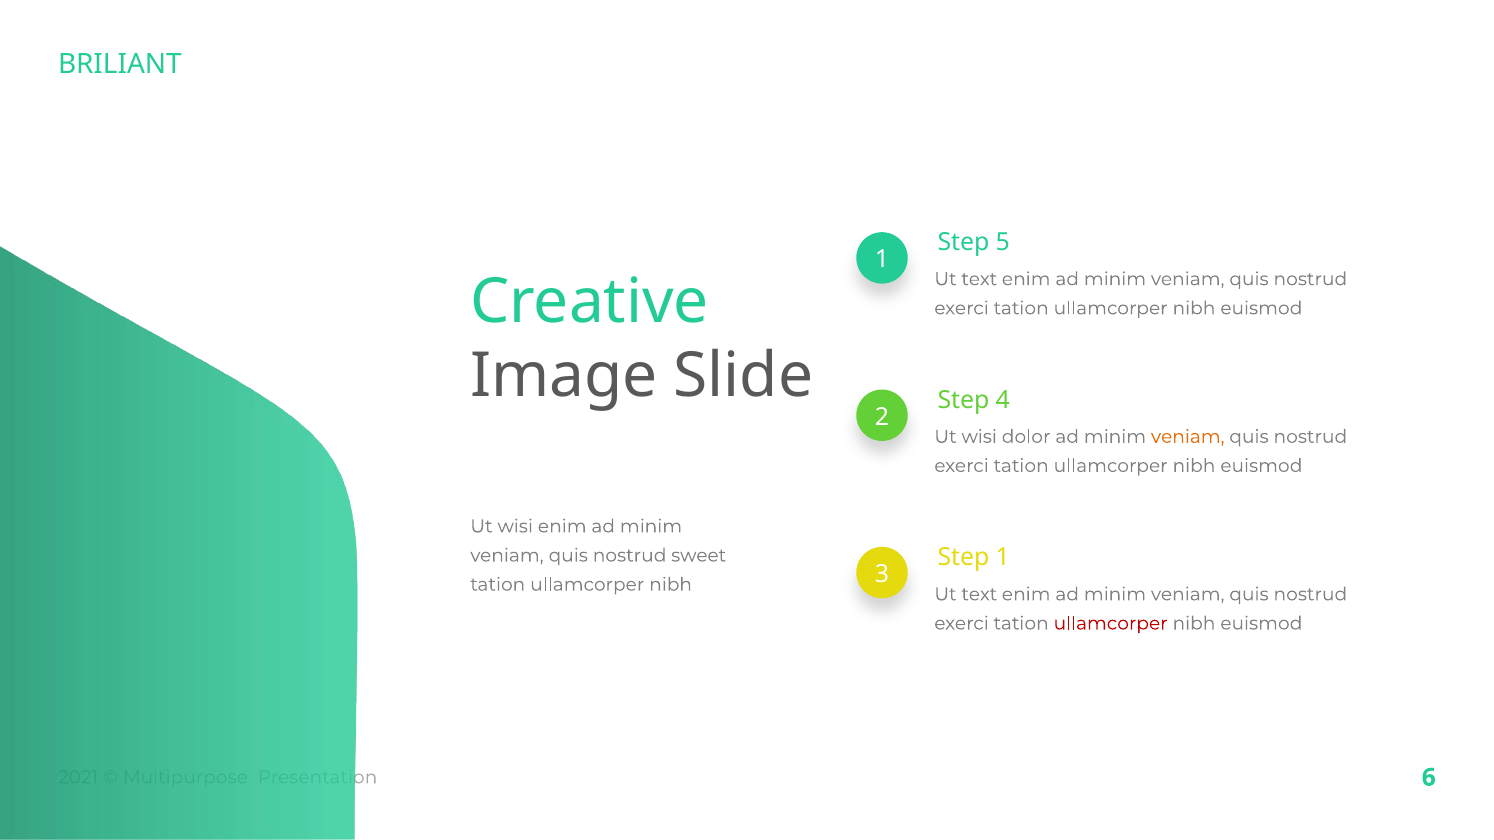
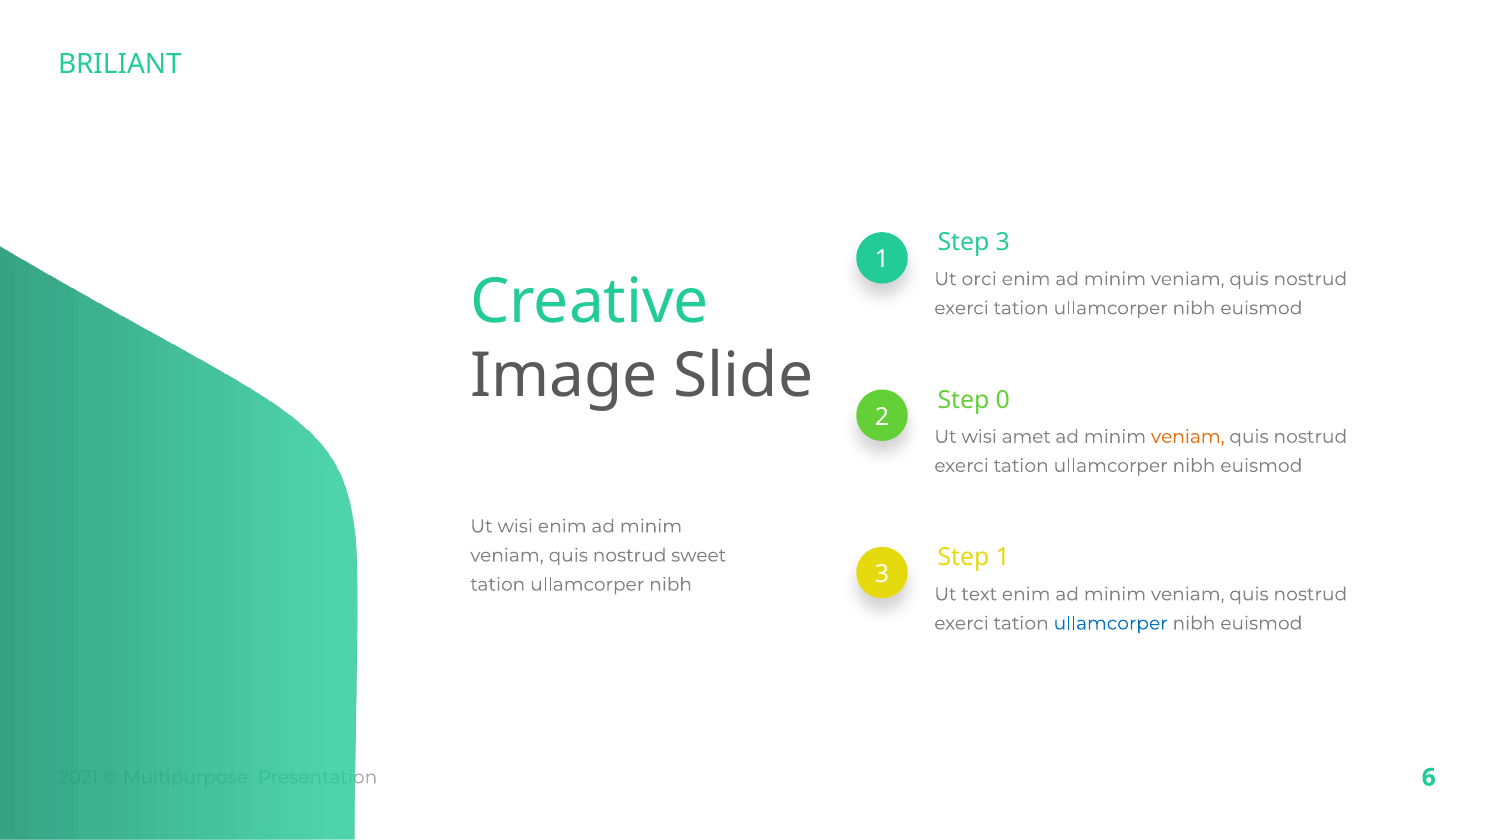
Step 5: 5 -> 3 (1003, 242)
text: text -> orci (979, 279)
4: 4 -> 0 (1003, 400)
dolor: dolor -> amet (1026, 437)
ullamcorper colour: red -> blue (1111, 624)
